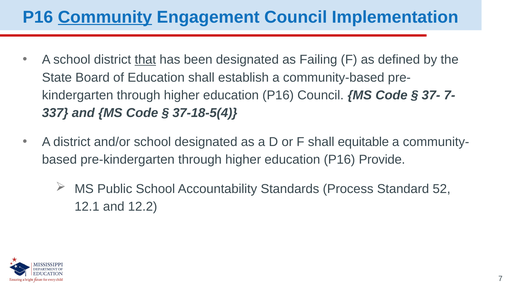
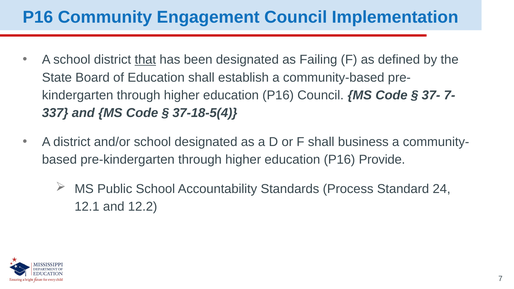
Community underline: present -> none (105, 17)
equitable: equitable -> business (363, 142)
52: 52 -> 24 (442, 189)
